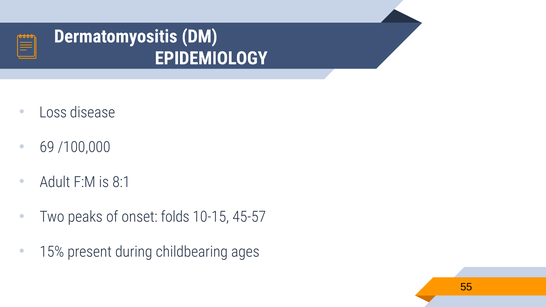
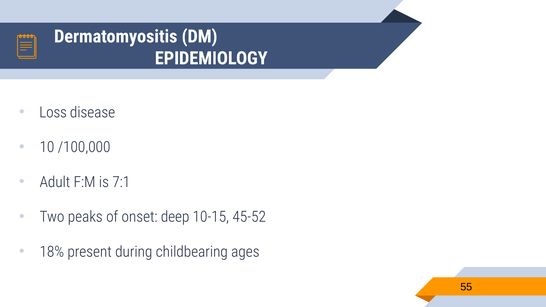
69: 69 -> 10 (47, 147)
8:1: 8:1 -> 7:1 (121, 182)
folds: folds -> deep (175, 217)
45-57: 45-57 -> 45-52 (249, 217)
15%: 15% -> 18% (52, 252)
